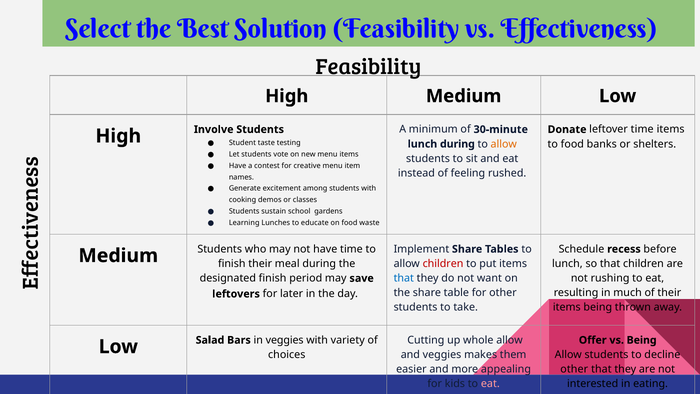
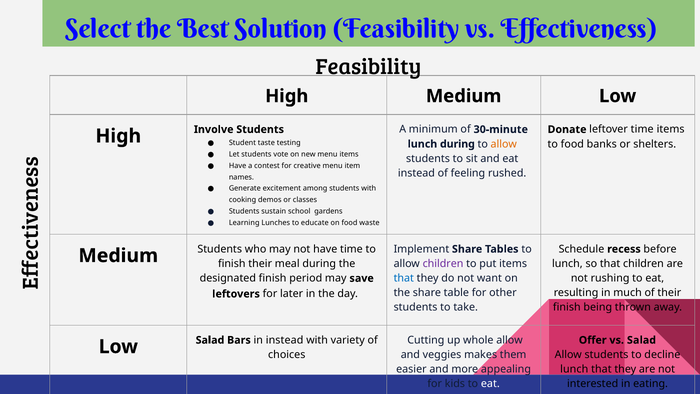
children colour: red -> purple (443, 264)
items: items -> finish (567, 307)
vs Being: Being -> Salad (641, 340)
in veggies: veggies -> instead (285, 340)
other: other -> lunch (574, 369)
eat colour: pink -> white (490, 384)
